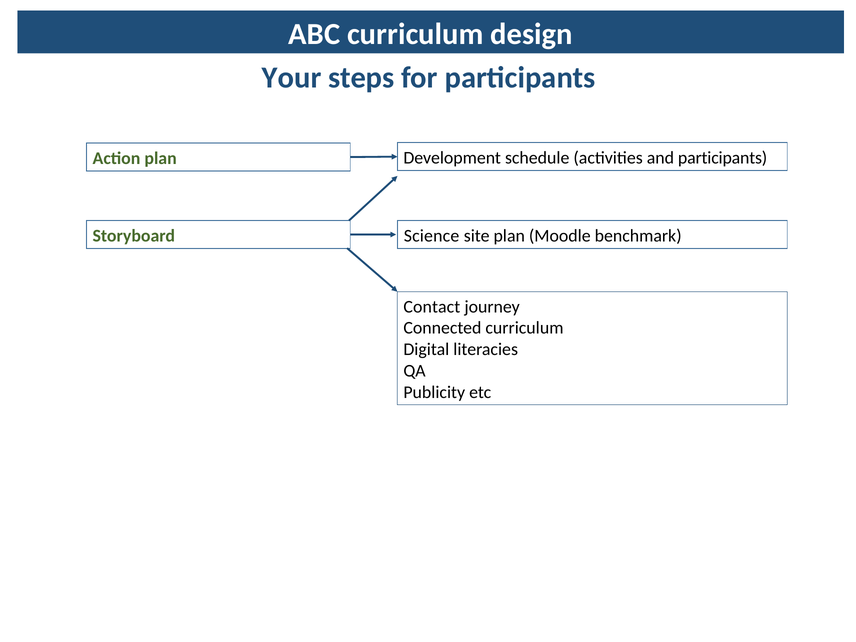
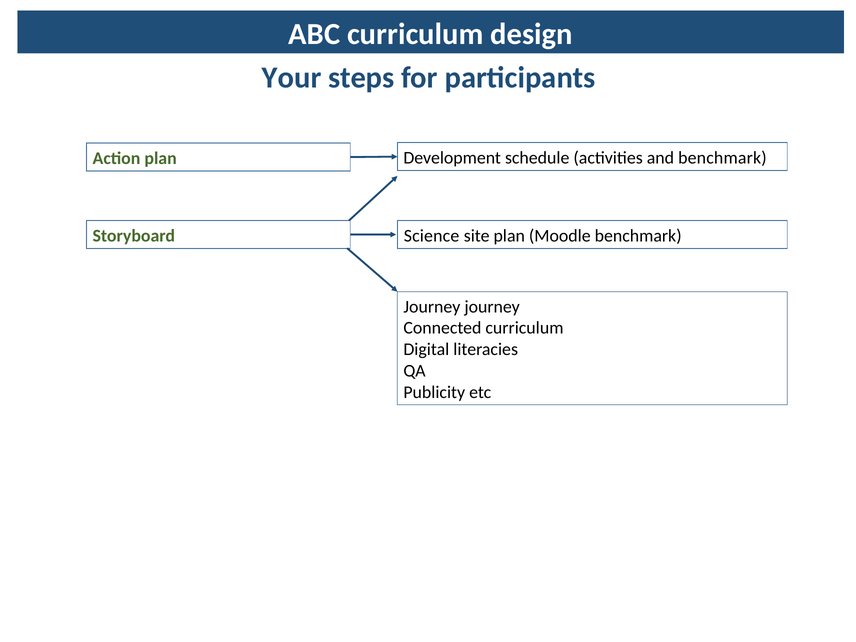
and participants: participants -> benchmark (722, 158)
Contact: Contact -> Journey (432, 307)
